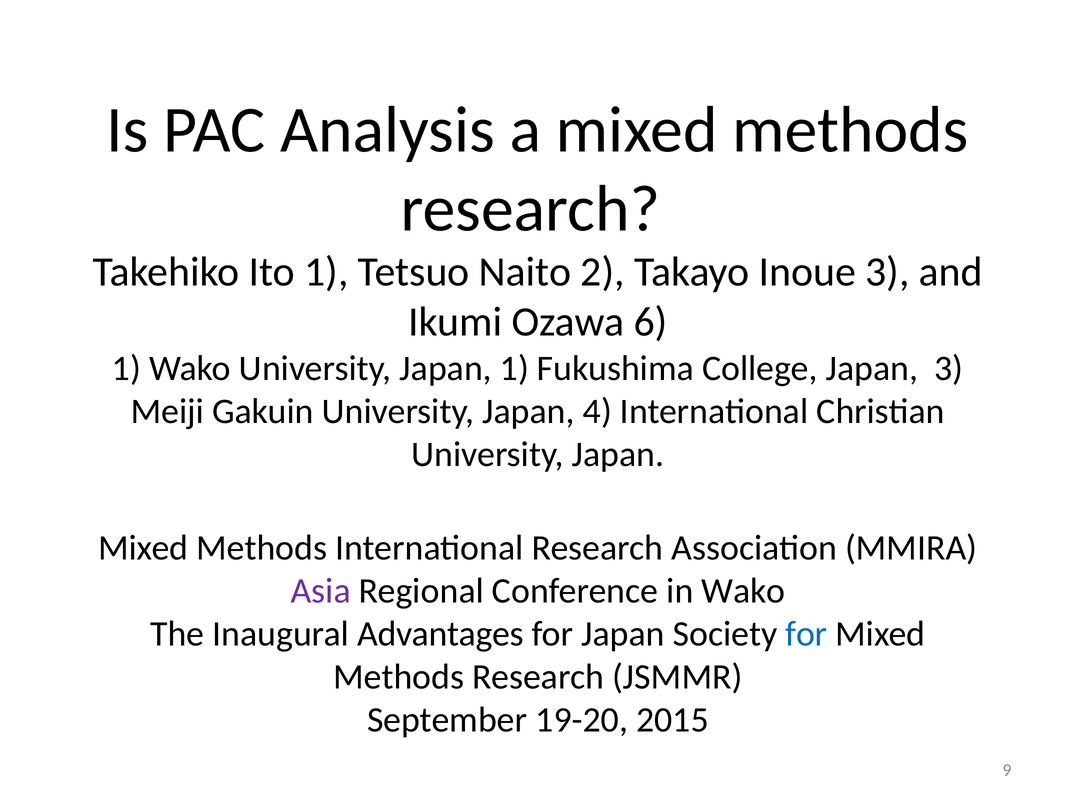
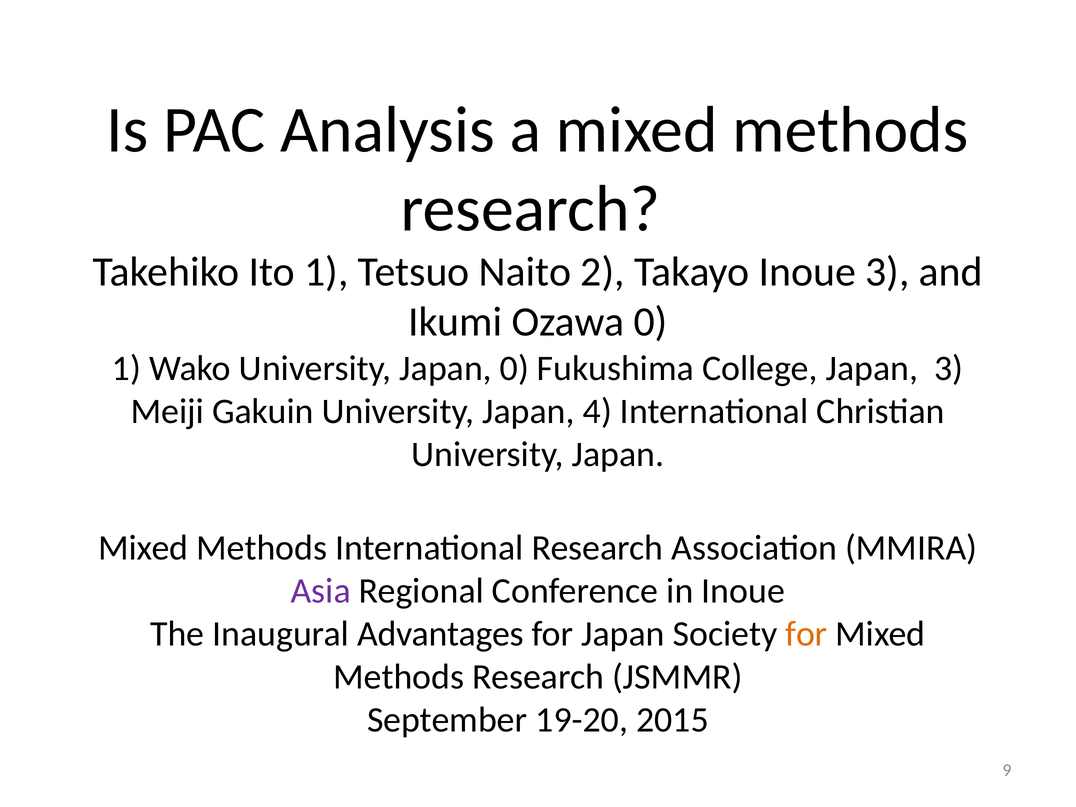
Ozawa 6: 6 -> 0 (650, 322)
Japan 1: 1 -> 0 (514, 368)
in Wako: Wako -> Inoue (743, 591)
for colour: blue -> orange (806, 634)
